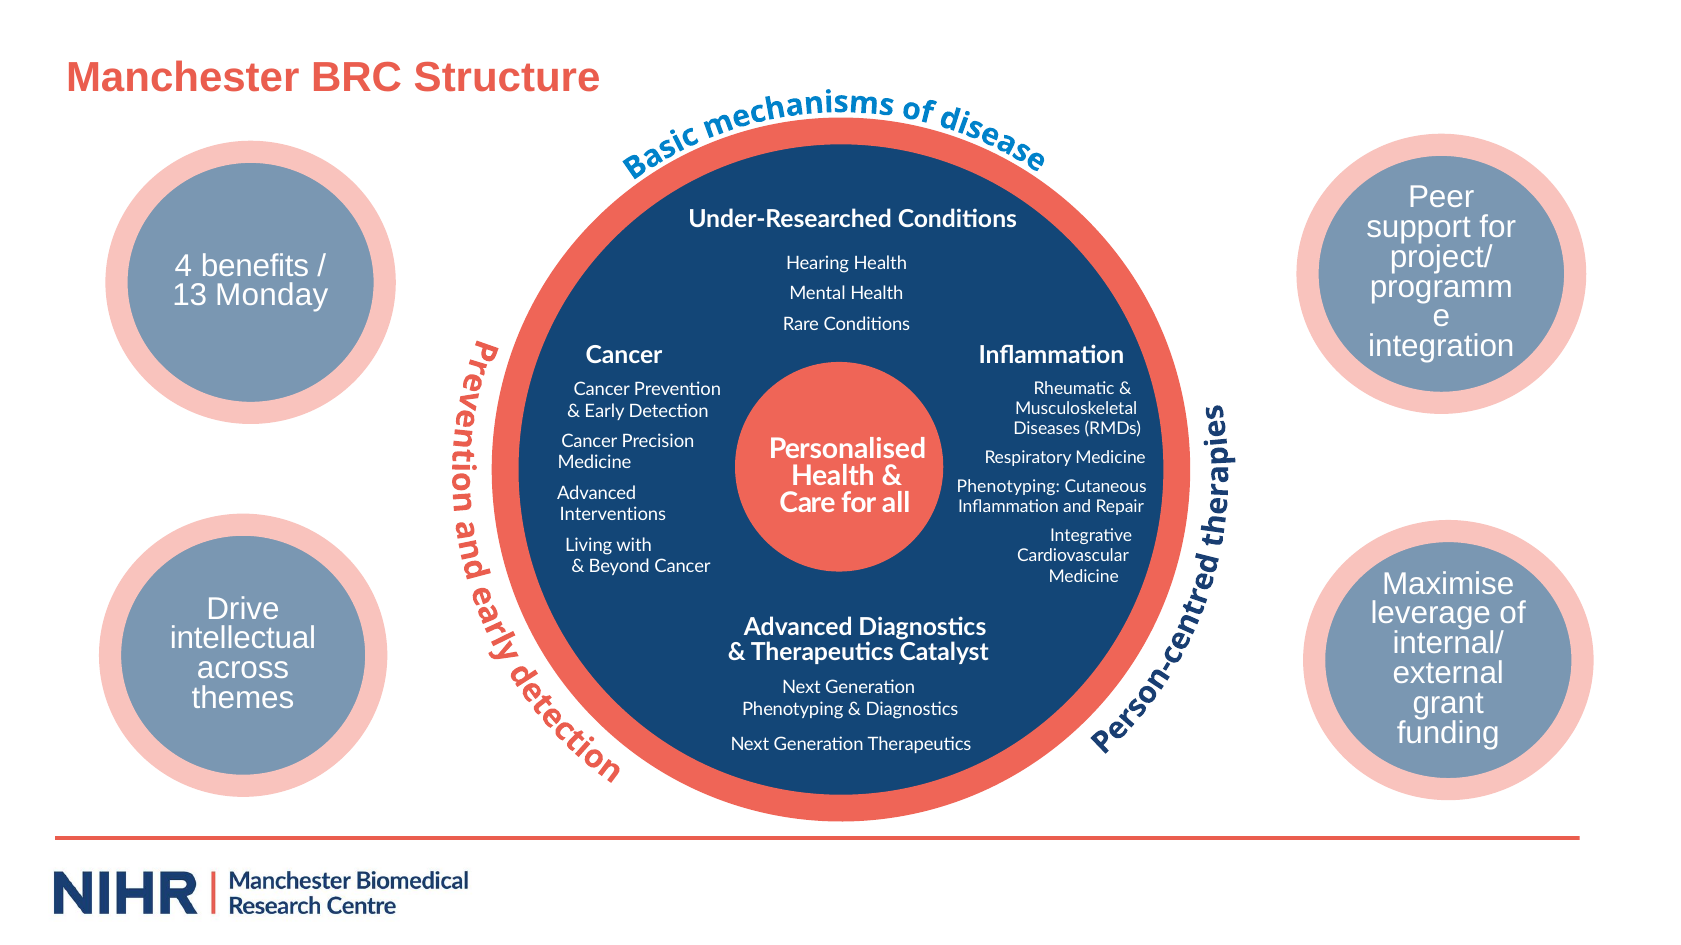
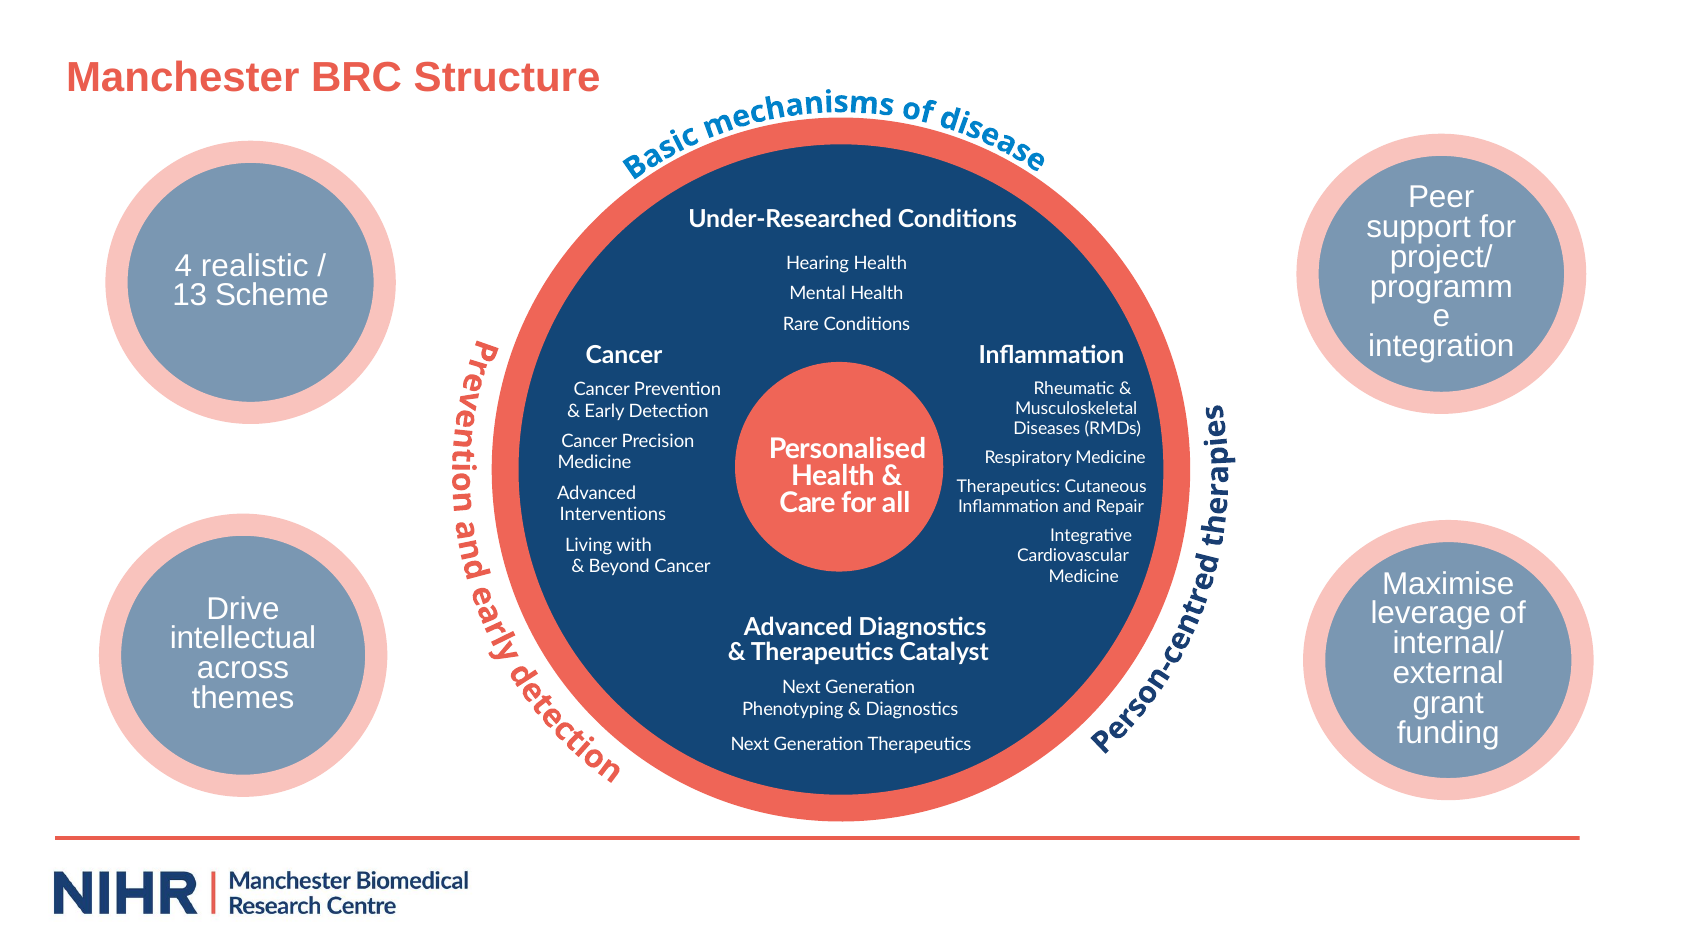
benefits: benefits -> realistic (255, 266)
Monday: Monday -> Scheme (272, 296)
Phenotyping: Phenotyping -> Therapeutics (1008, 487)
